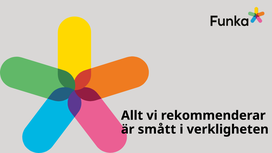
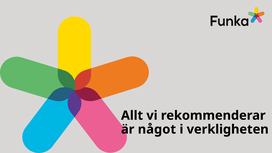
smått: smått -> något (157, 129)
